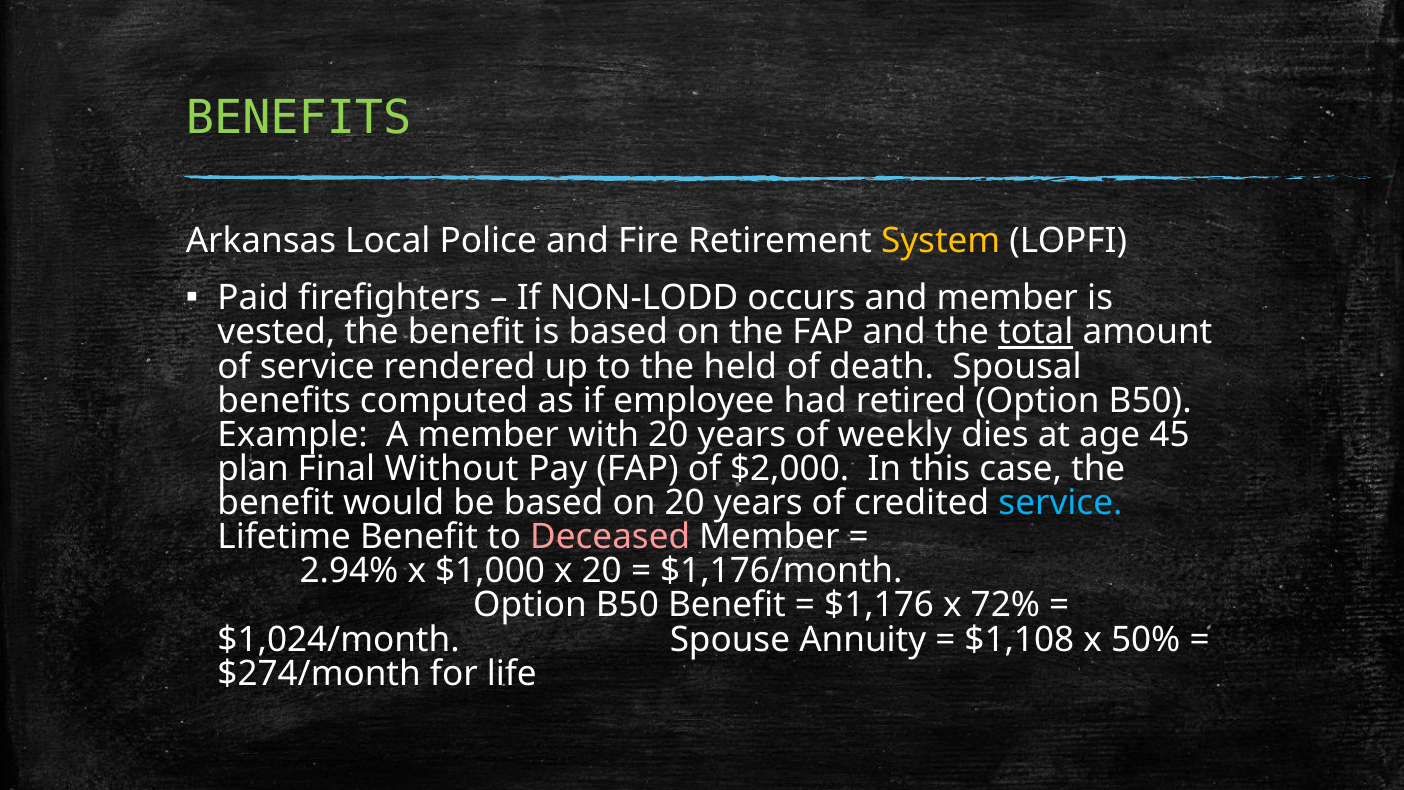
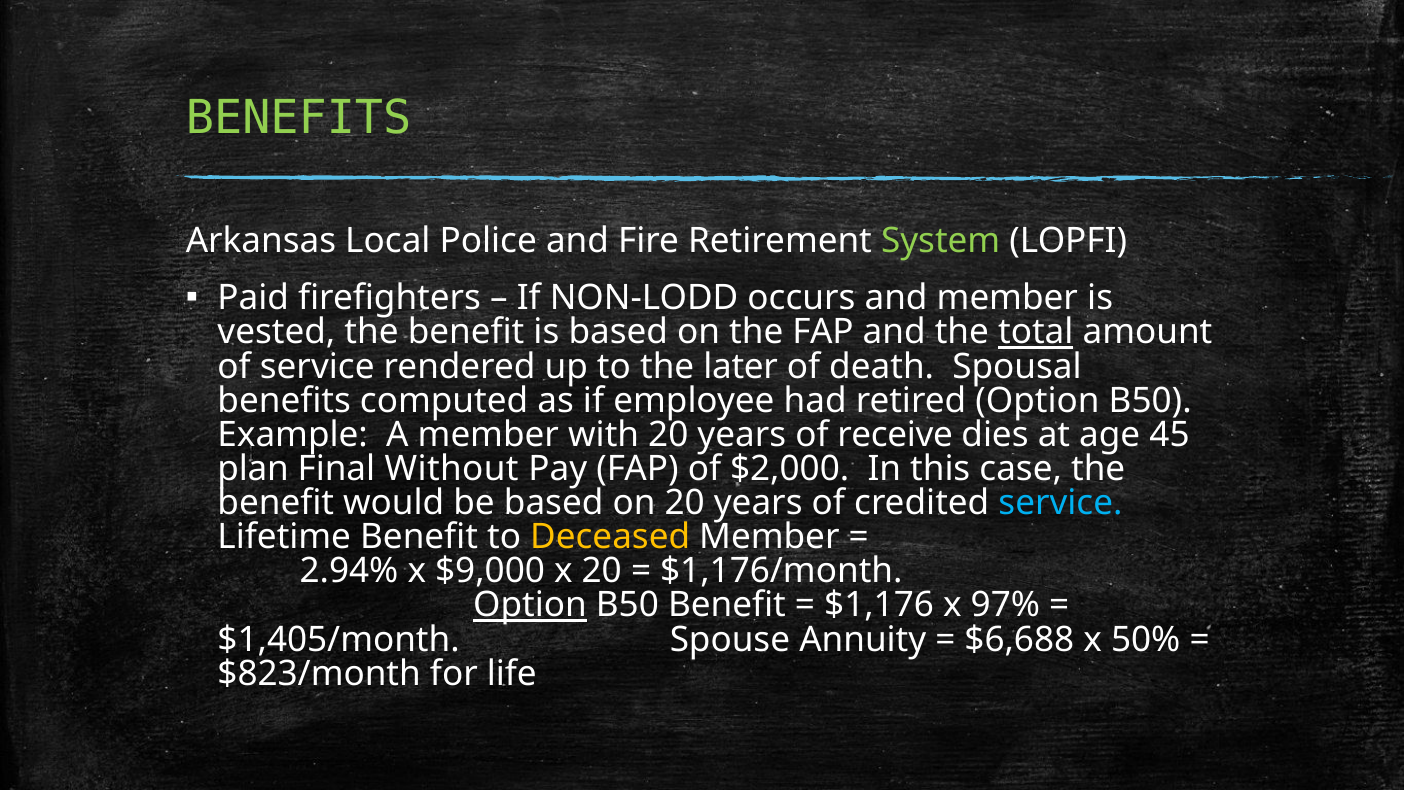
System colour: yellow -> light green (941, 240)
held: held -> later (741, 366)
weekly: weekly -> receive (895, 435)
Deceased colour: pink -> yellow (610, 537)
$1,000: $1,000 -> $9,000 (490, 571)
Option underline: none -> present (530, 605)
72%: 72% -> 97% (1005, 605)
$1,024/month: $1,024/month -> $1,405/month (339, 639)
$1,108: $1,108 -> $6,688 (1019, 639)
$274/month: $274/month -> $823/month (319, 674)
